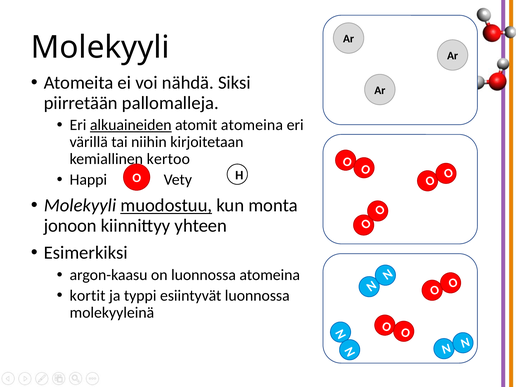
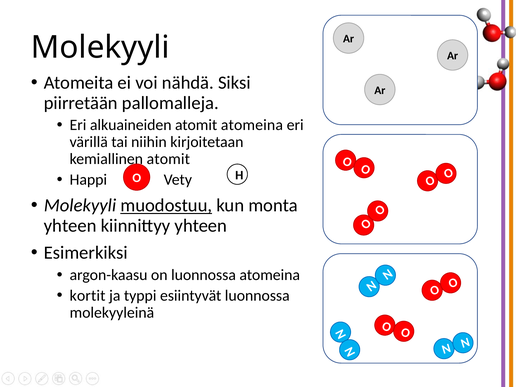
alkuaineiden underline: present -> none (131, 125)
kemiallinen kertoo: kertoo -> atomit (168, 159)
jonoon: jonoon -> yhteen (70, 226)
